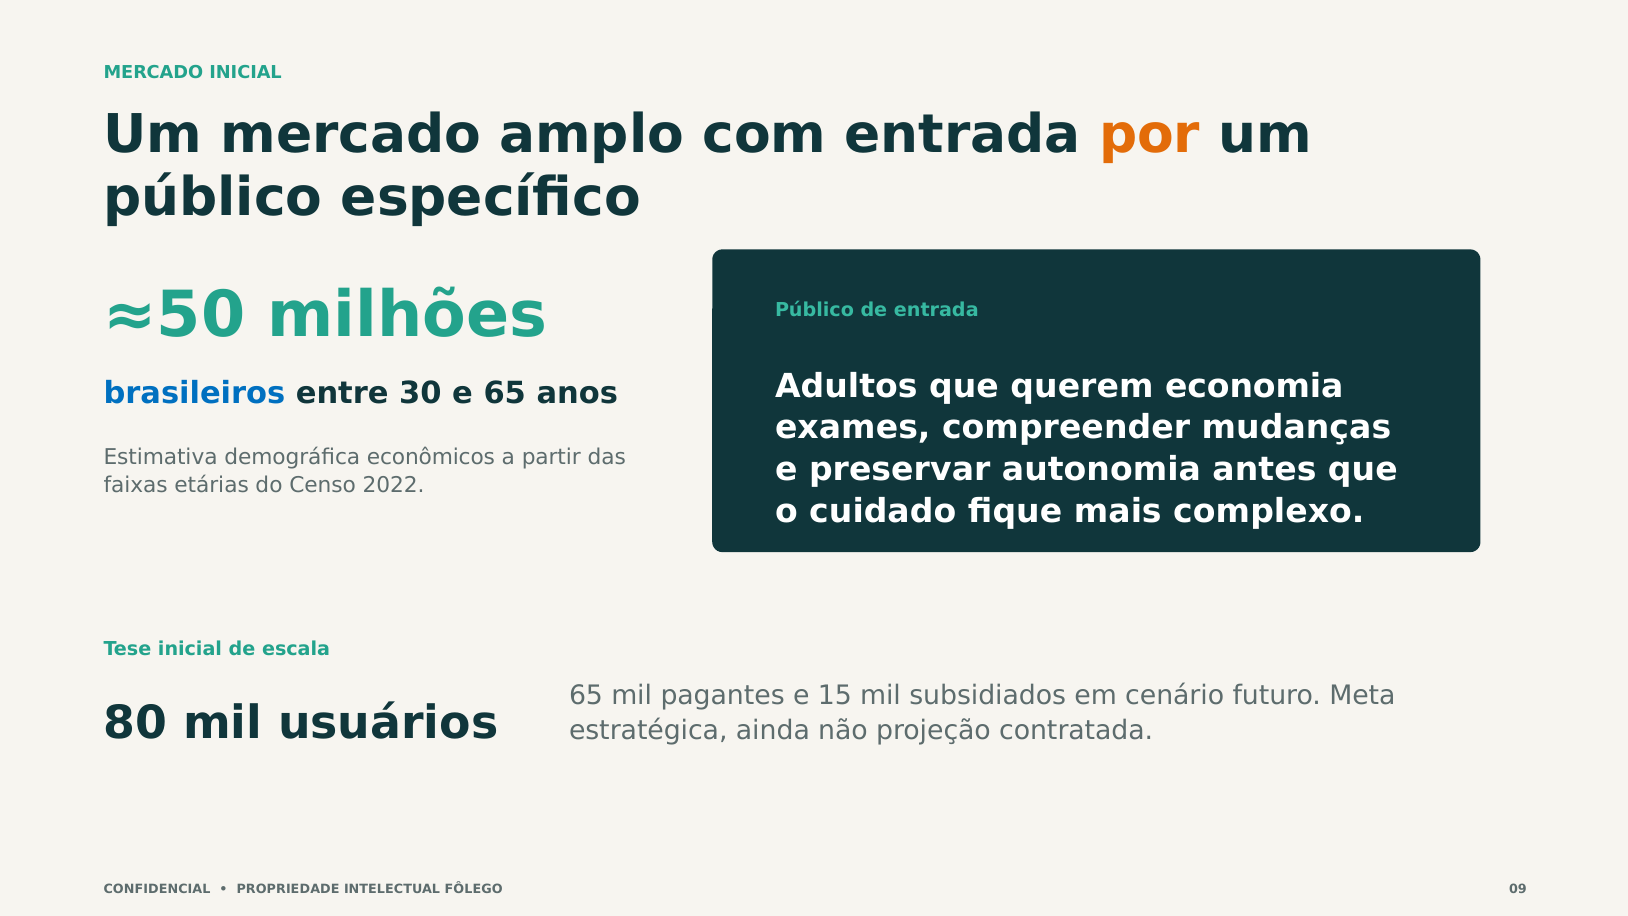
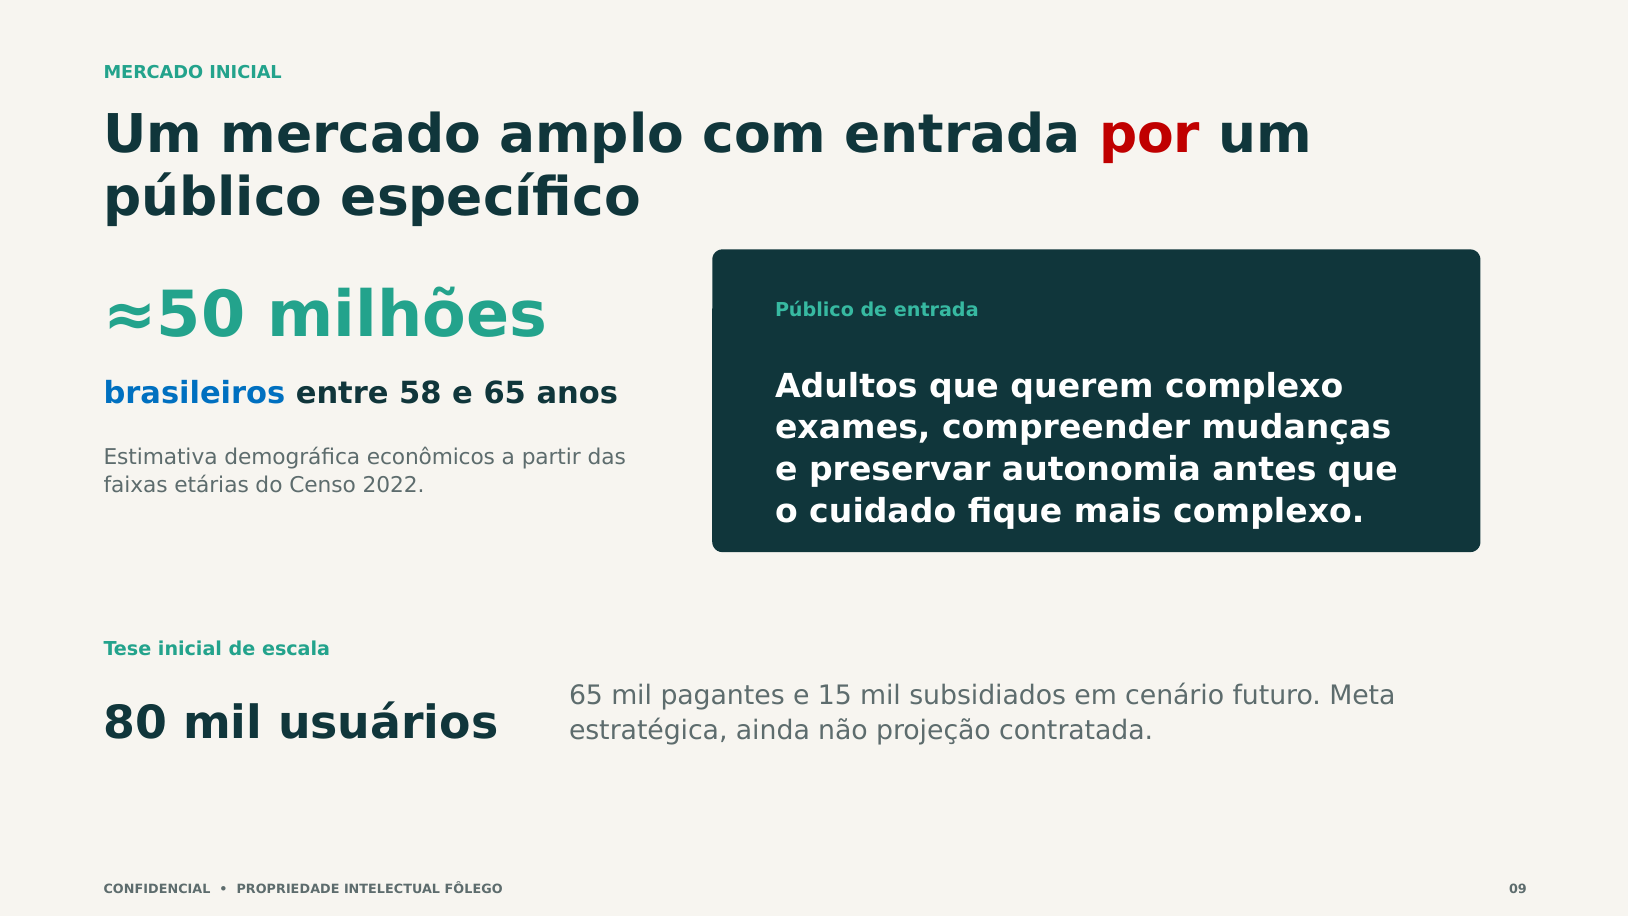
por colour: orange -> red (1150, 135)
querem economia: economia -> complexo (1254, 386)
30: 30 -> 58 (420, 393)
